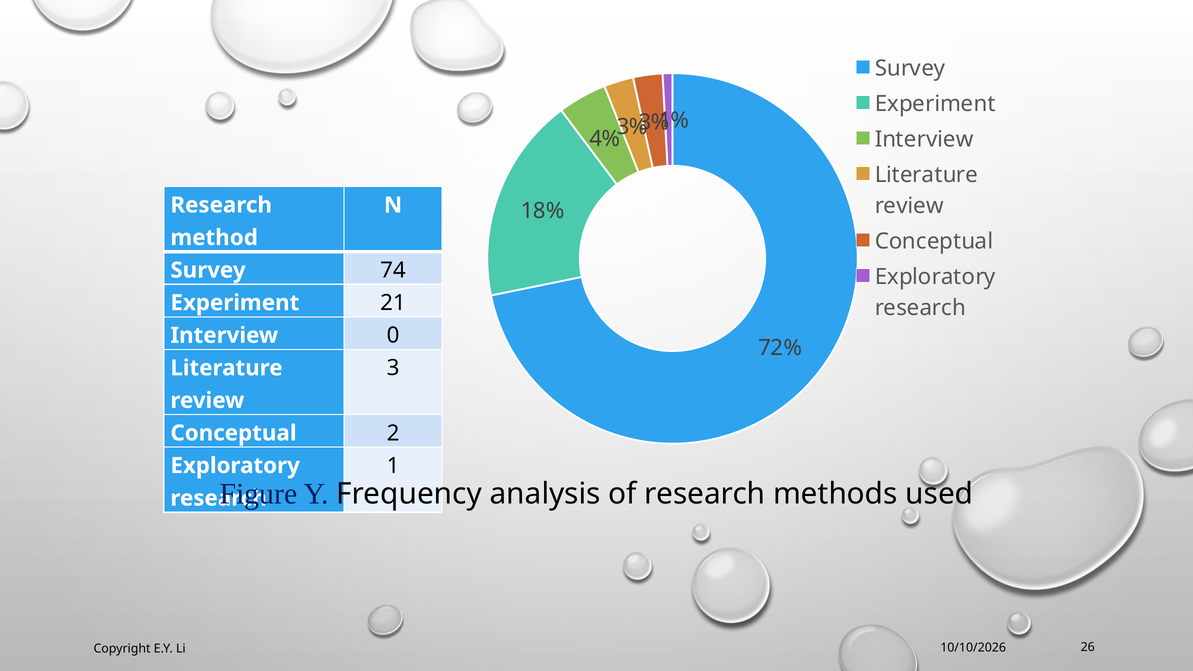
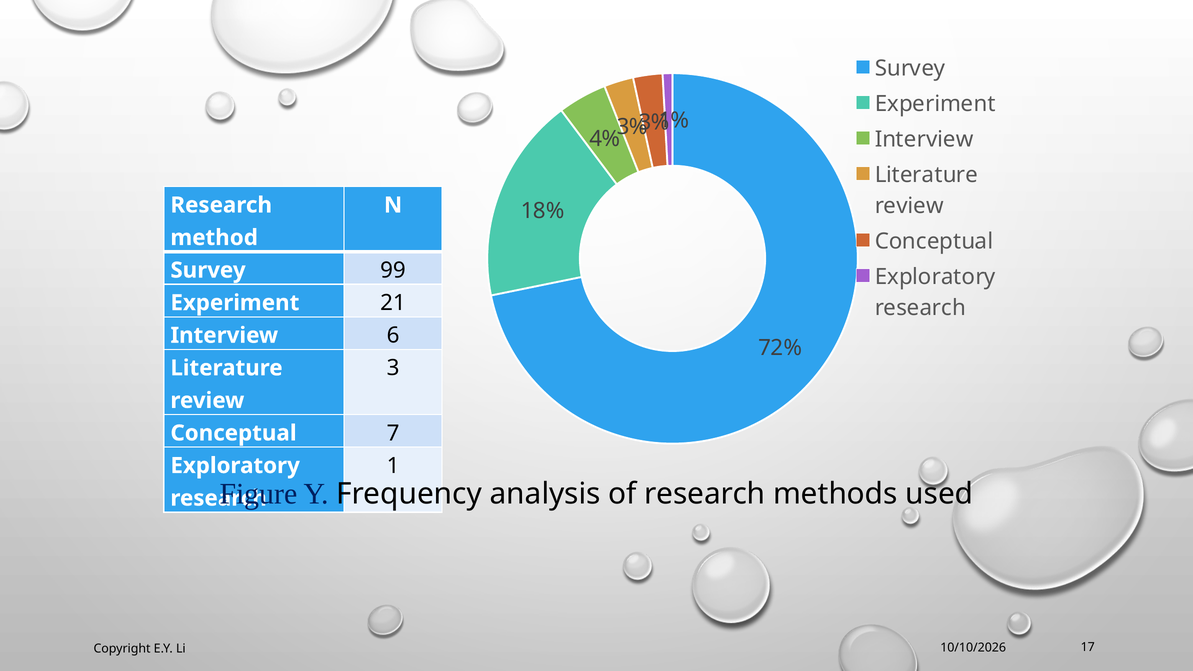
74: 74 -> 99 (393, 270)
0: 0 -> 6 (393, 335)
2: 2 -> 7 (393, 433)
26: 26 -> 17 (1088, 647)
